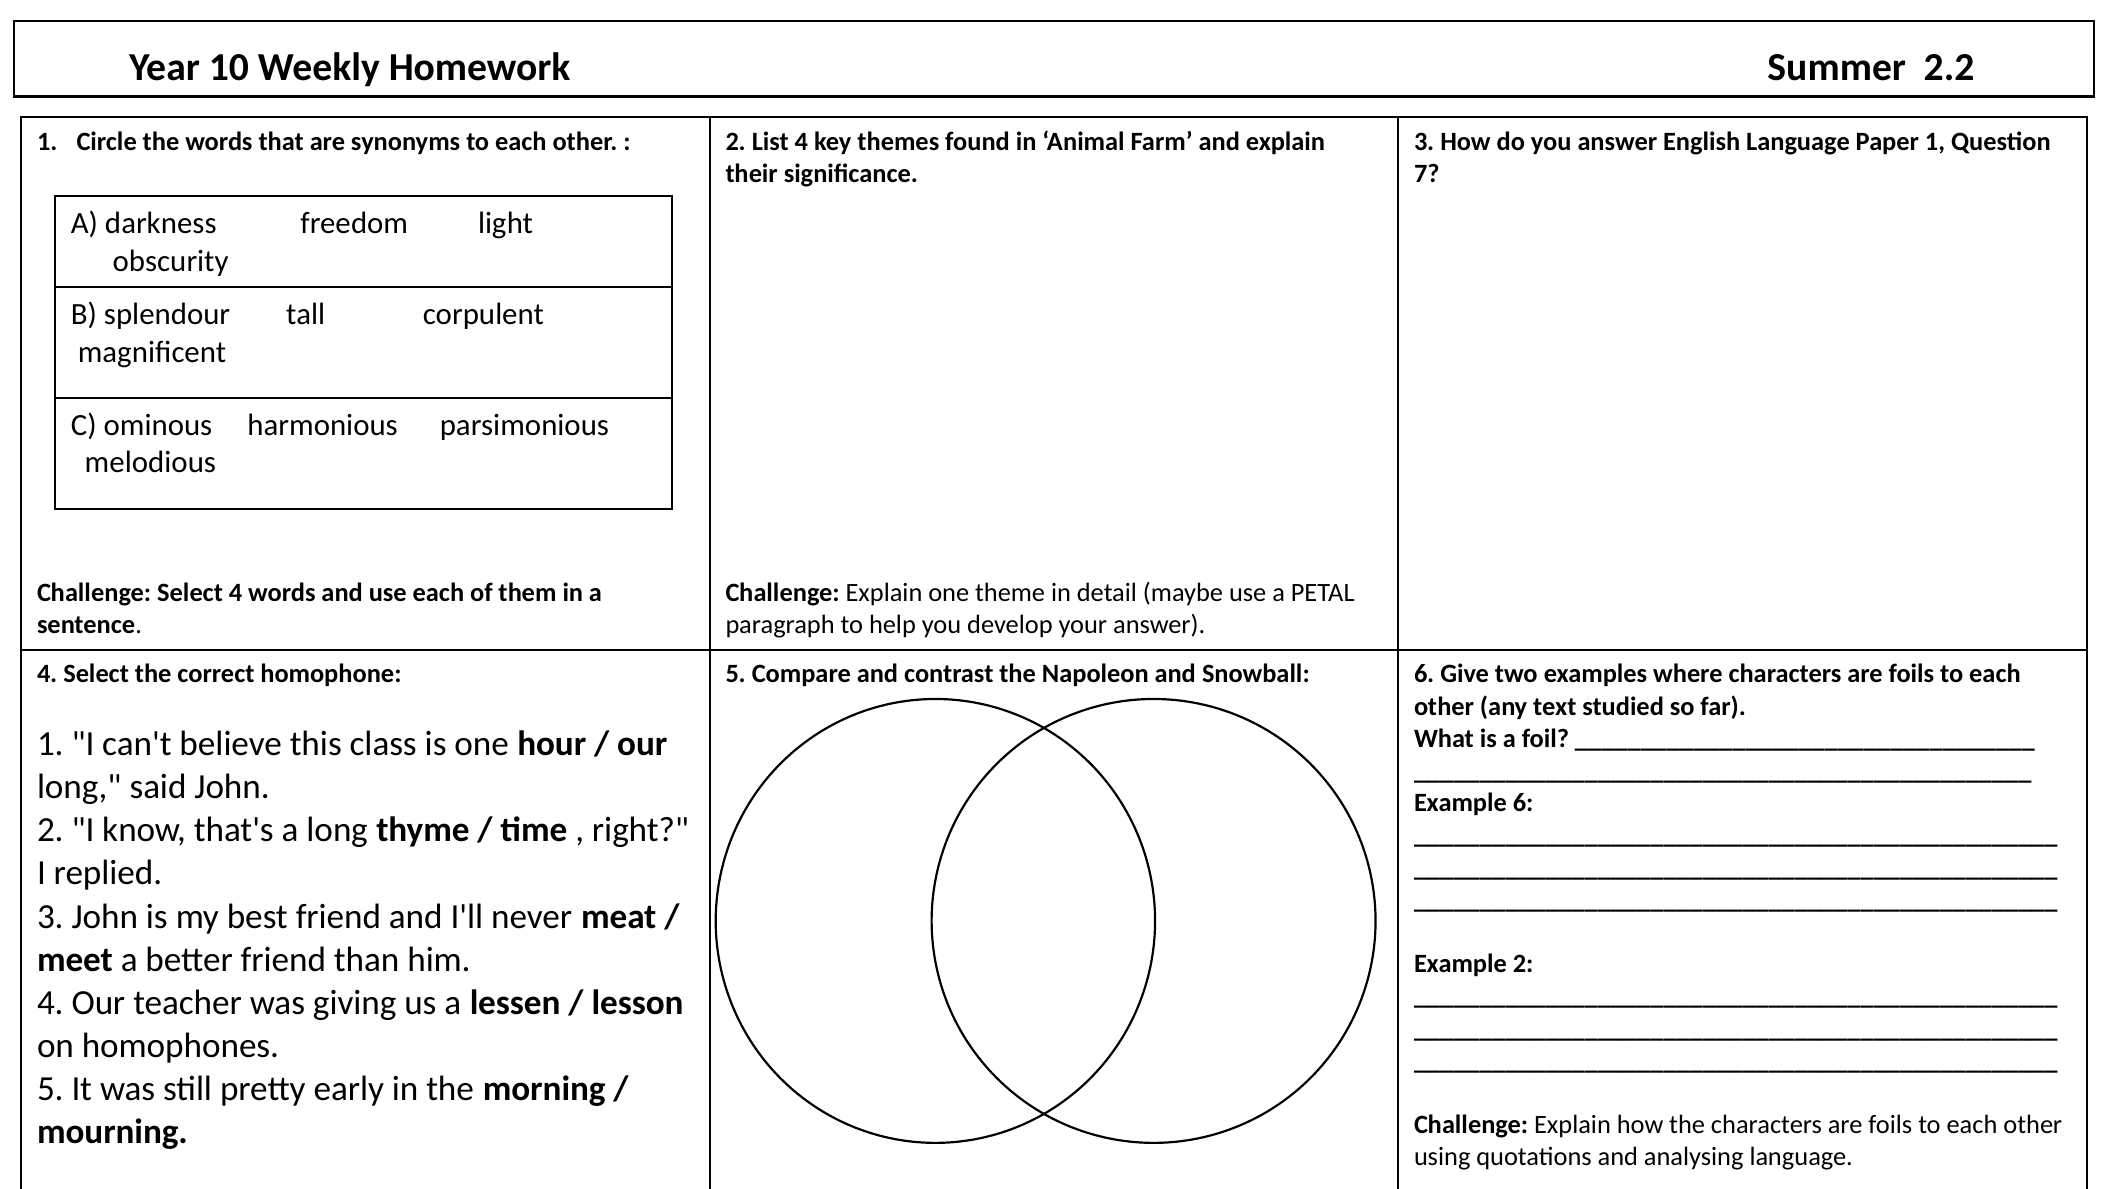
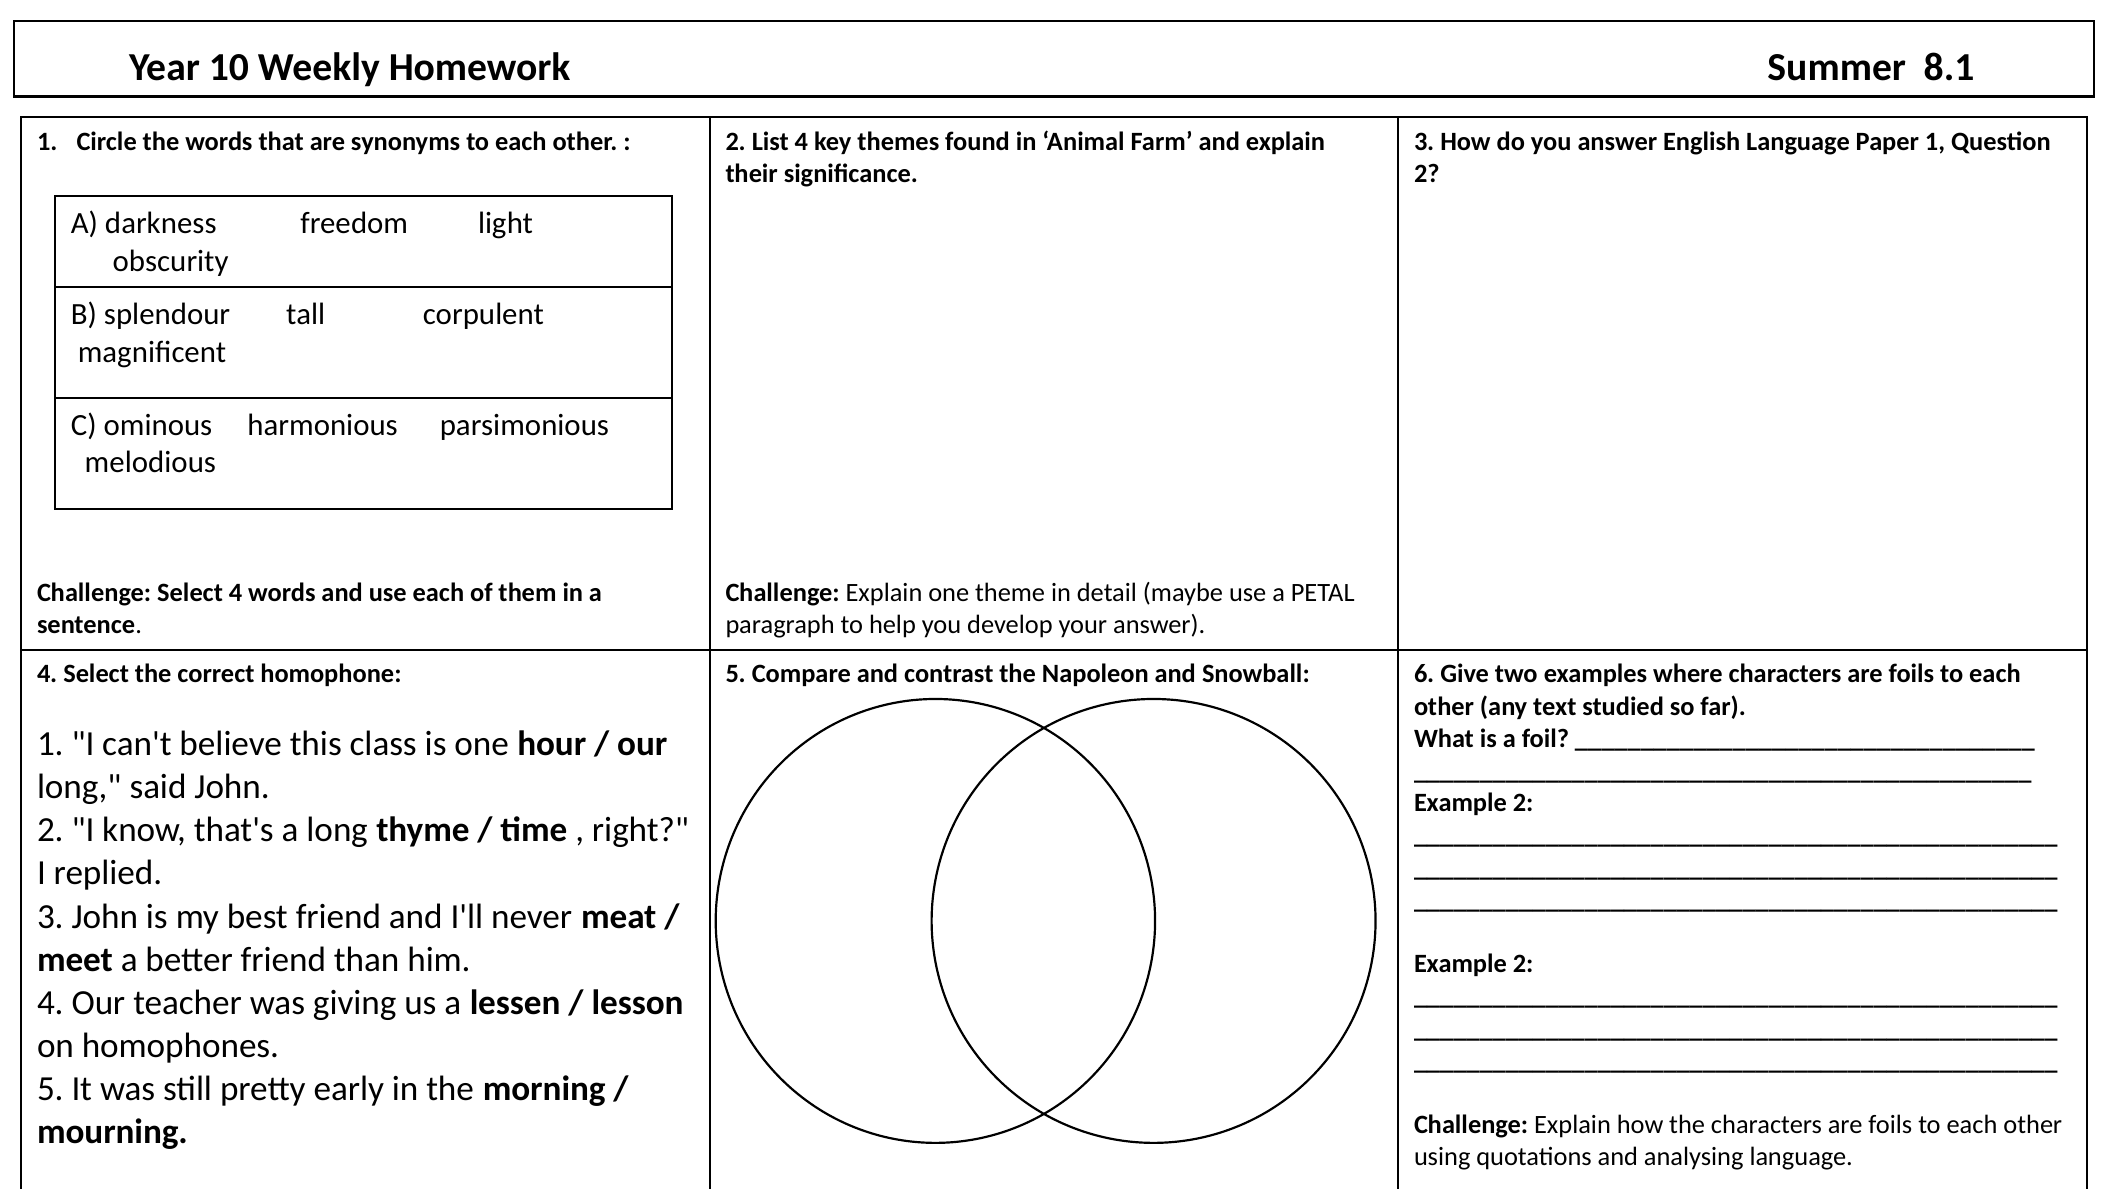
2.2: 2.2 -> 8.1 (1949, 67)
7: 7 -> 2 (1427, 174)
6: 6 -> 2 (1523, 803)
